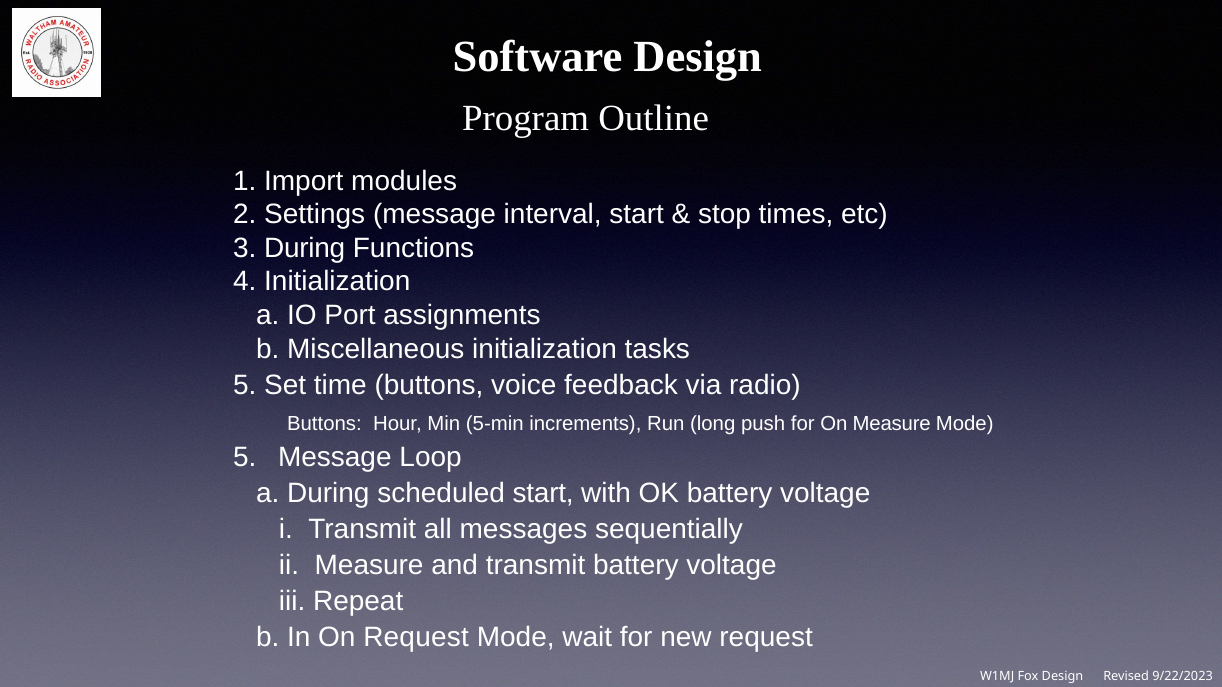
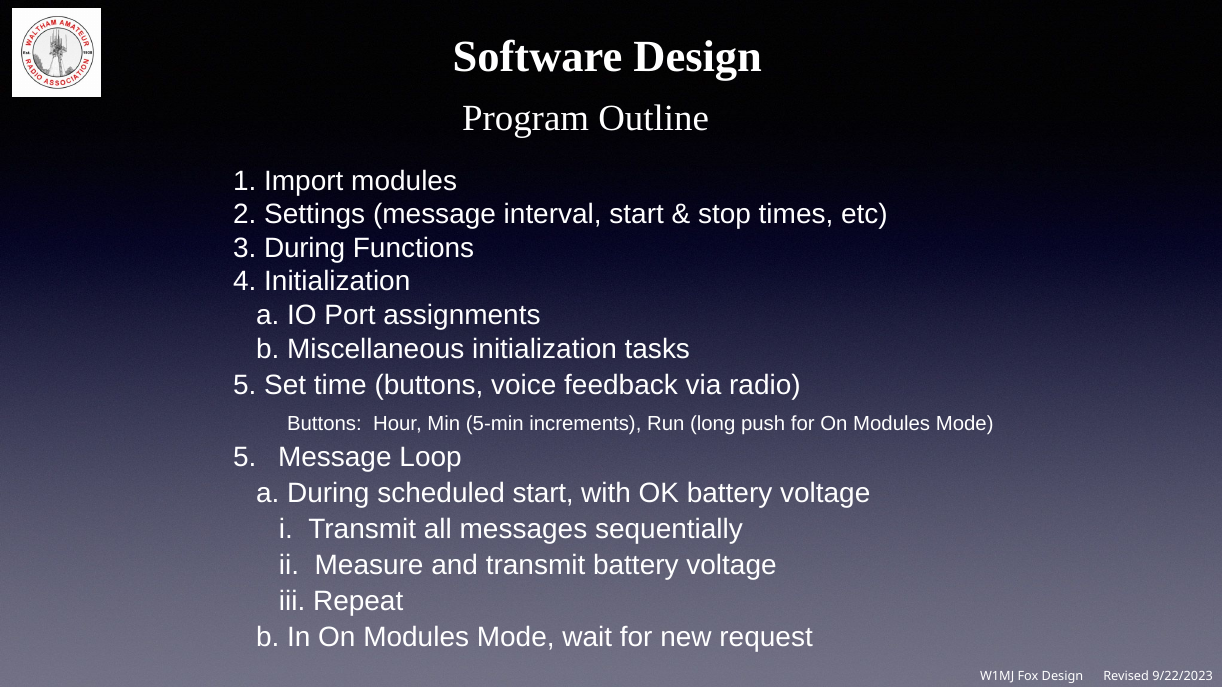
for On Measure: Measure -> Modules (892, 424)
In On Request: Request -> Modules (416, 638)
